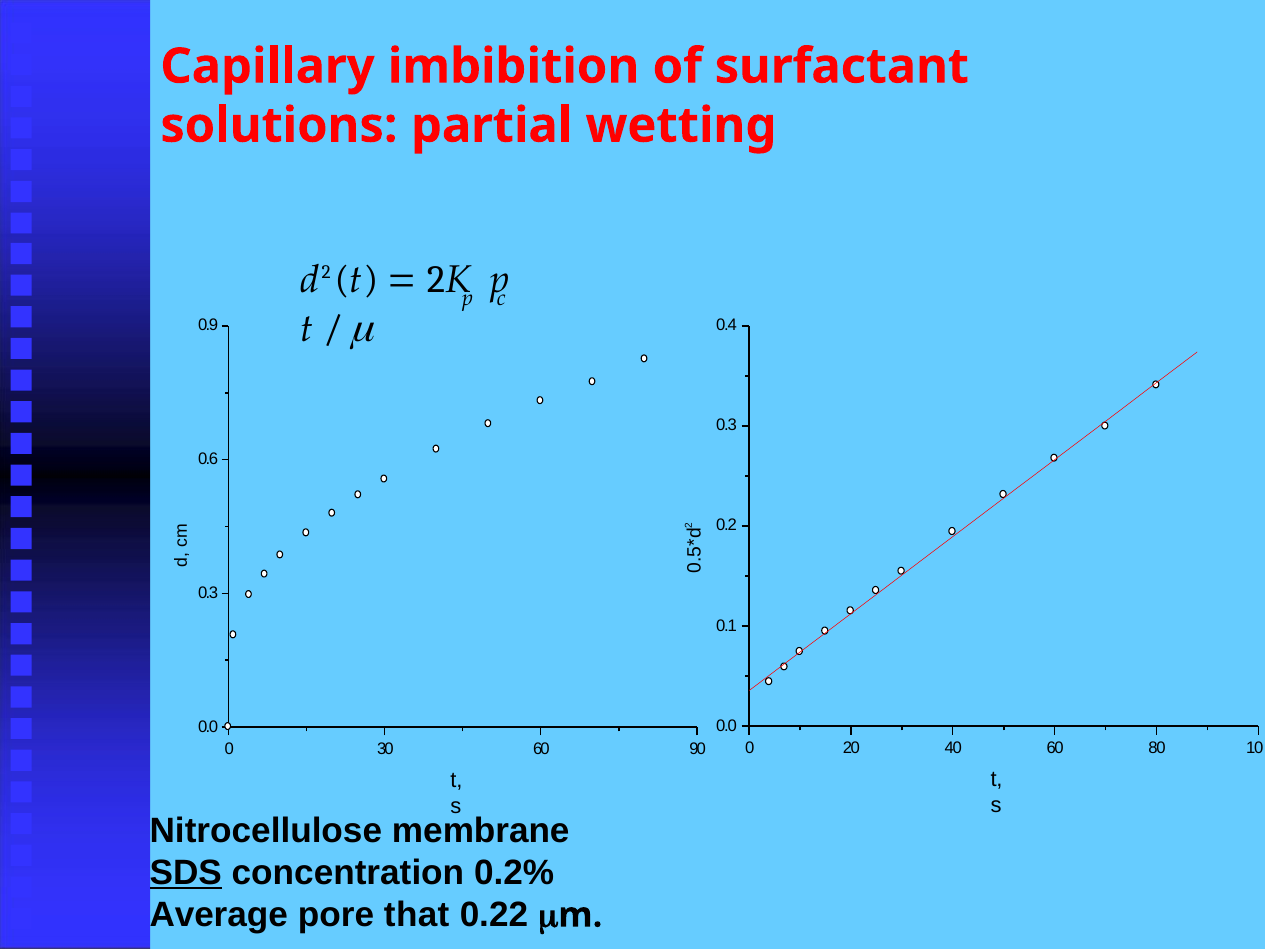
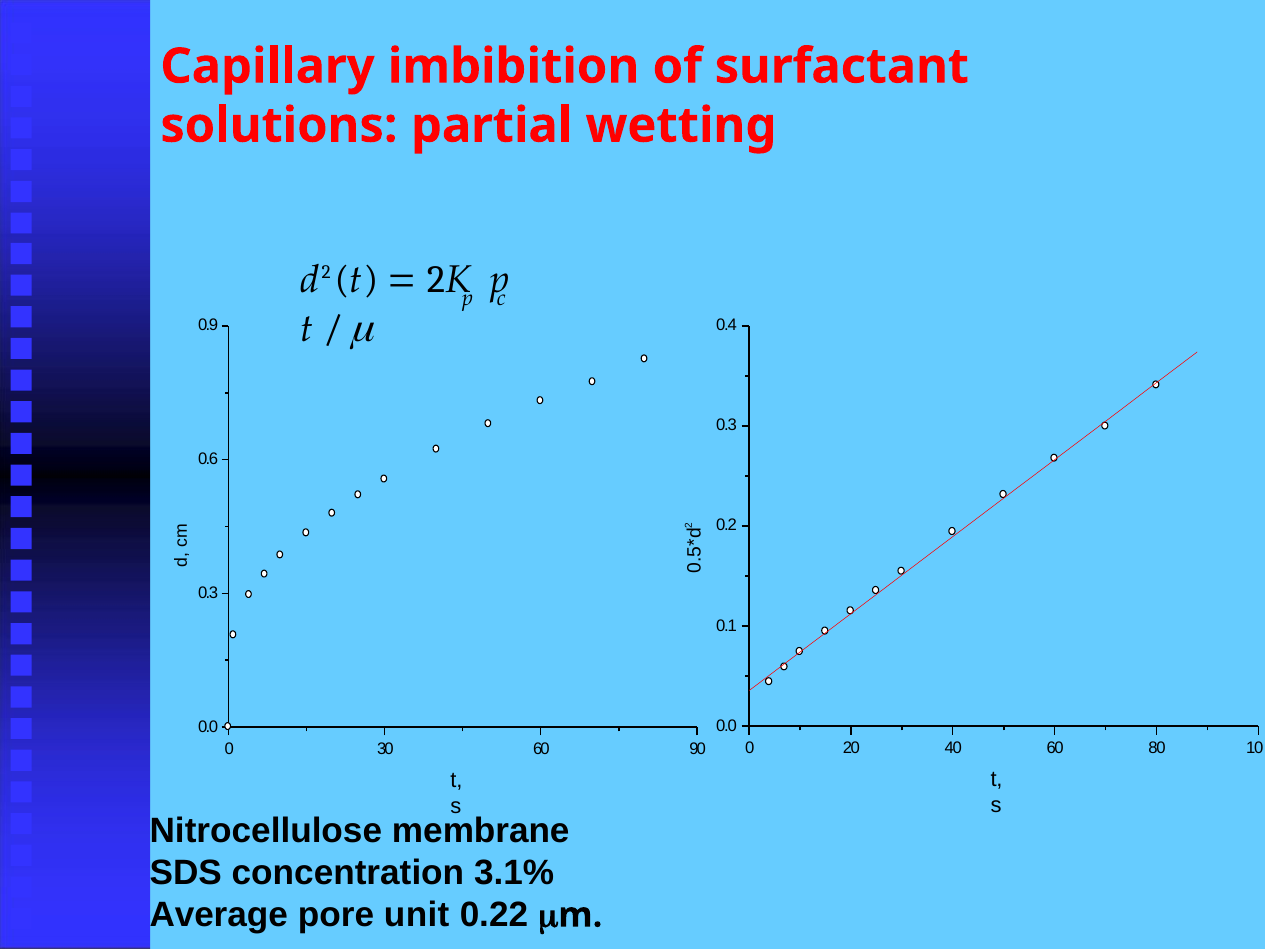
SDS underline: present -> none (186, 872)
0.2%: 0.2% -> 3.1% (514, 872)
that: that -> unit (417, 915)
